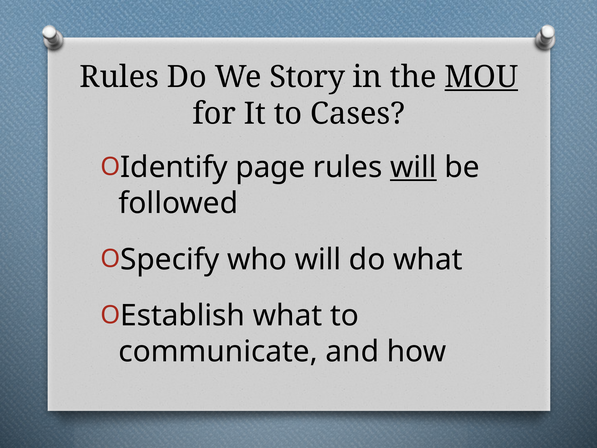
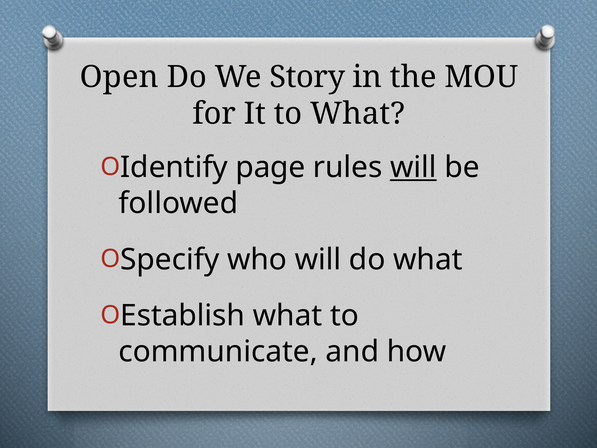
Rules: Rules -> Open (119, 77)
MOU underline: present -> none (481, 77)
to Cases: Cases -> What (358, 114)
